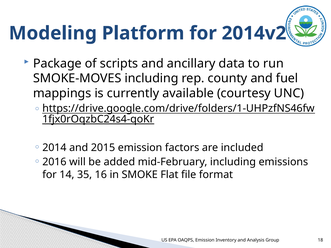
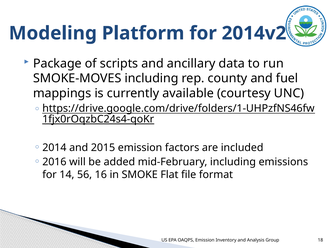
35: 35 -> 56 (85, 175)
